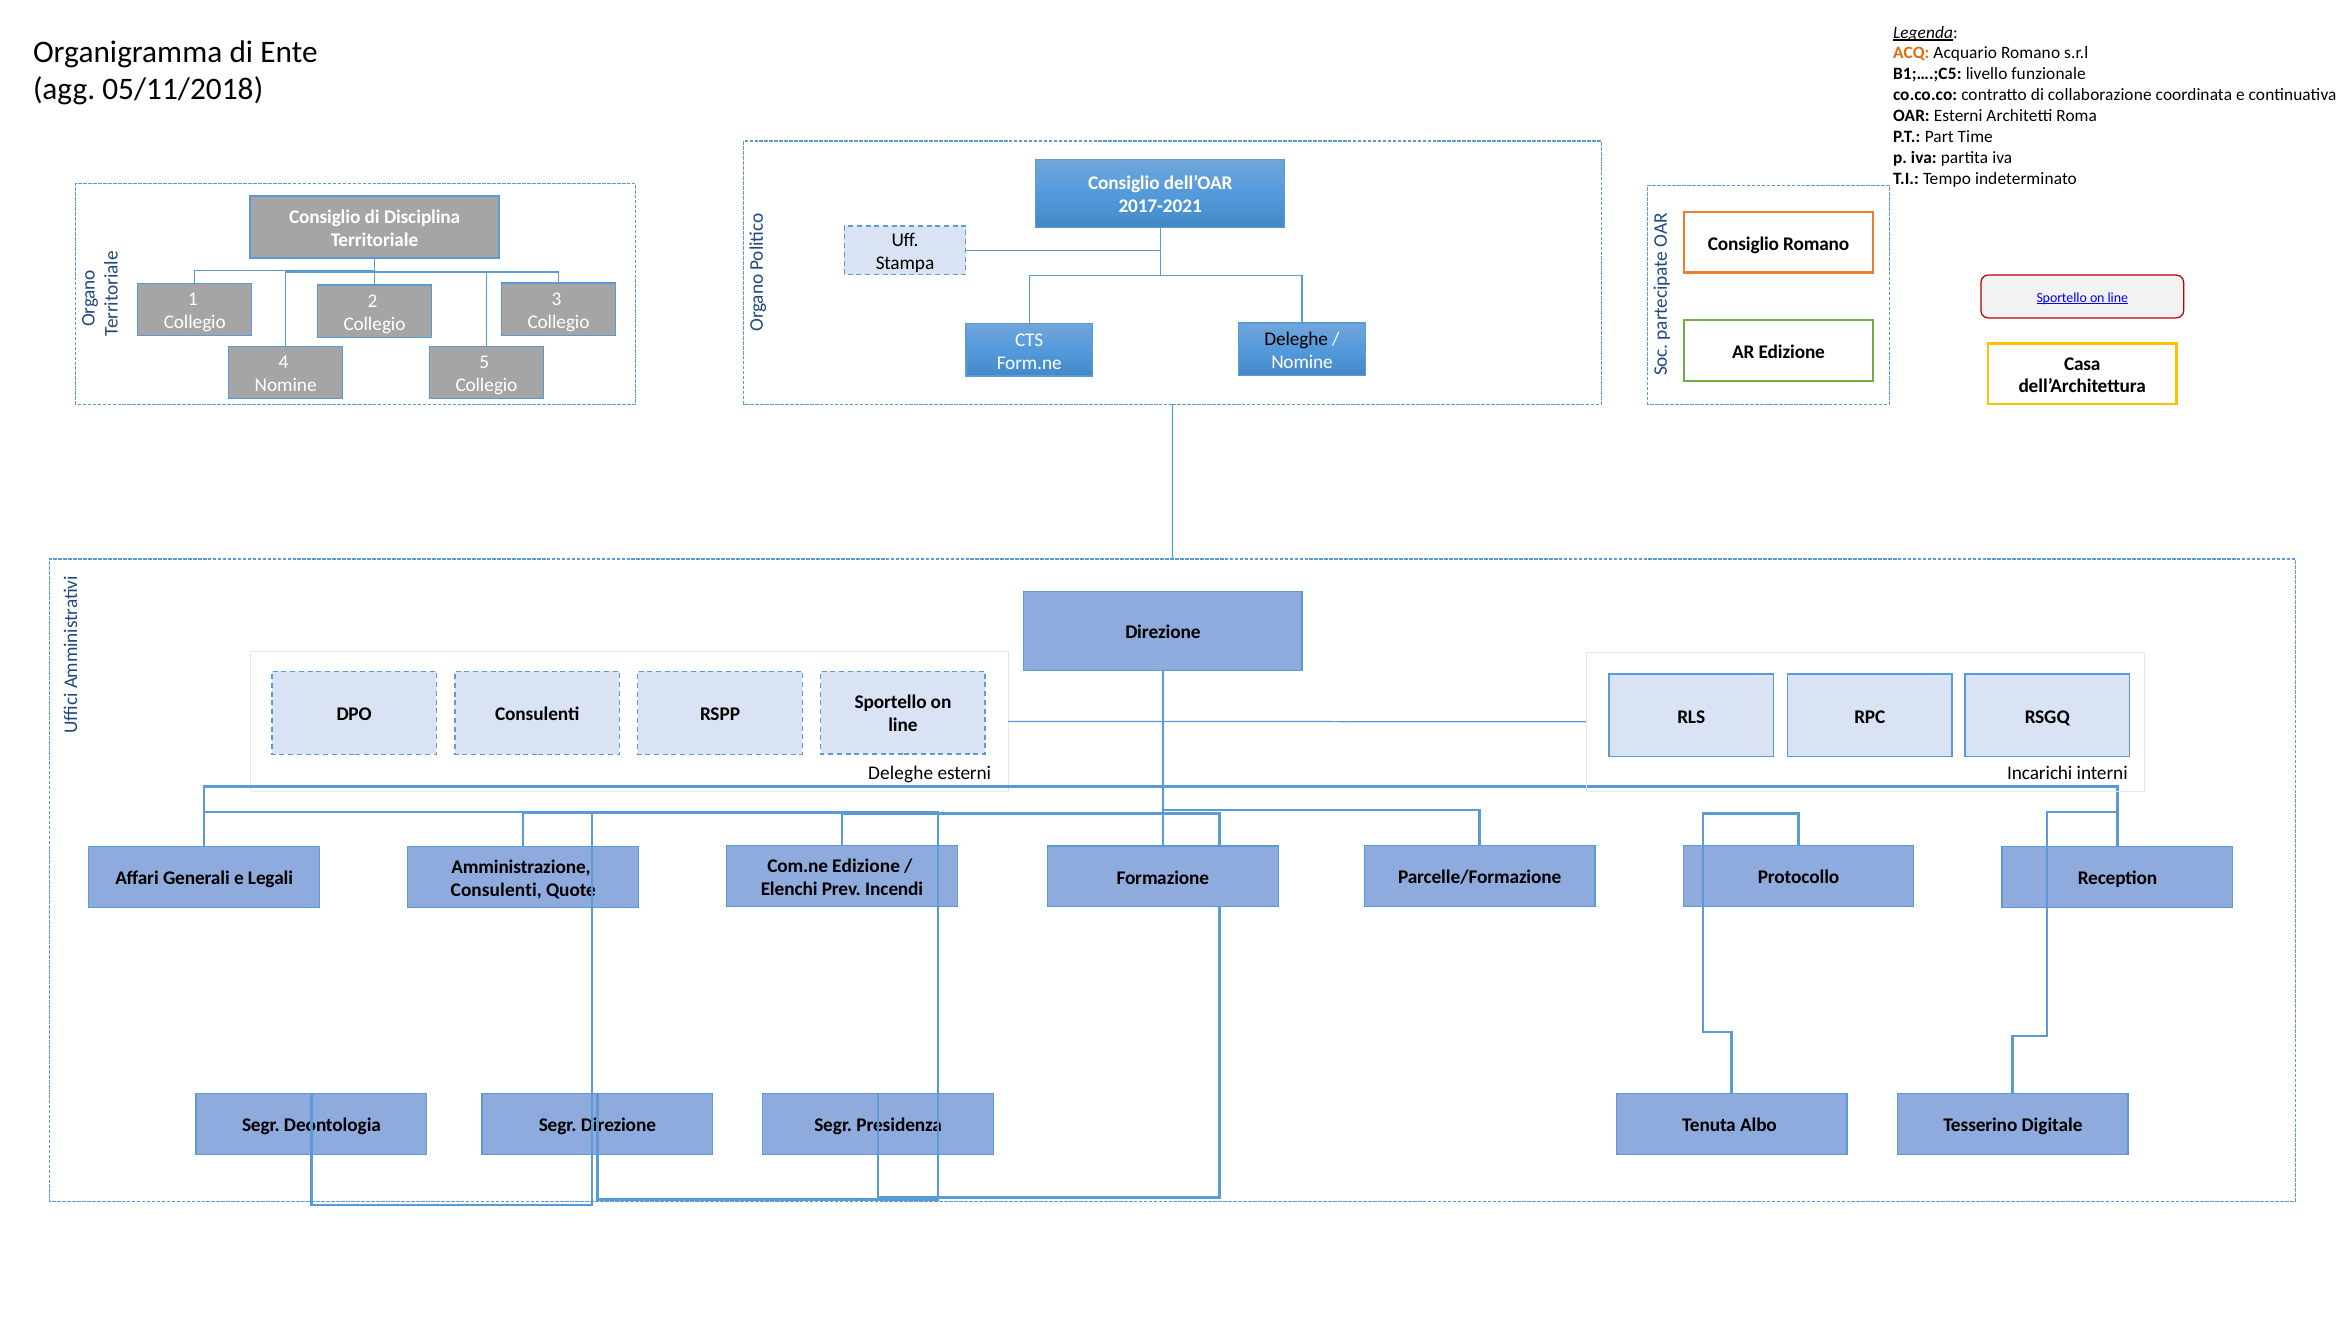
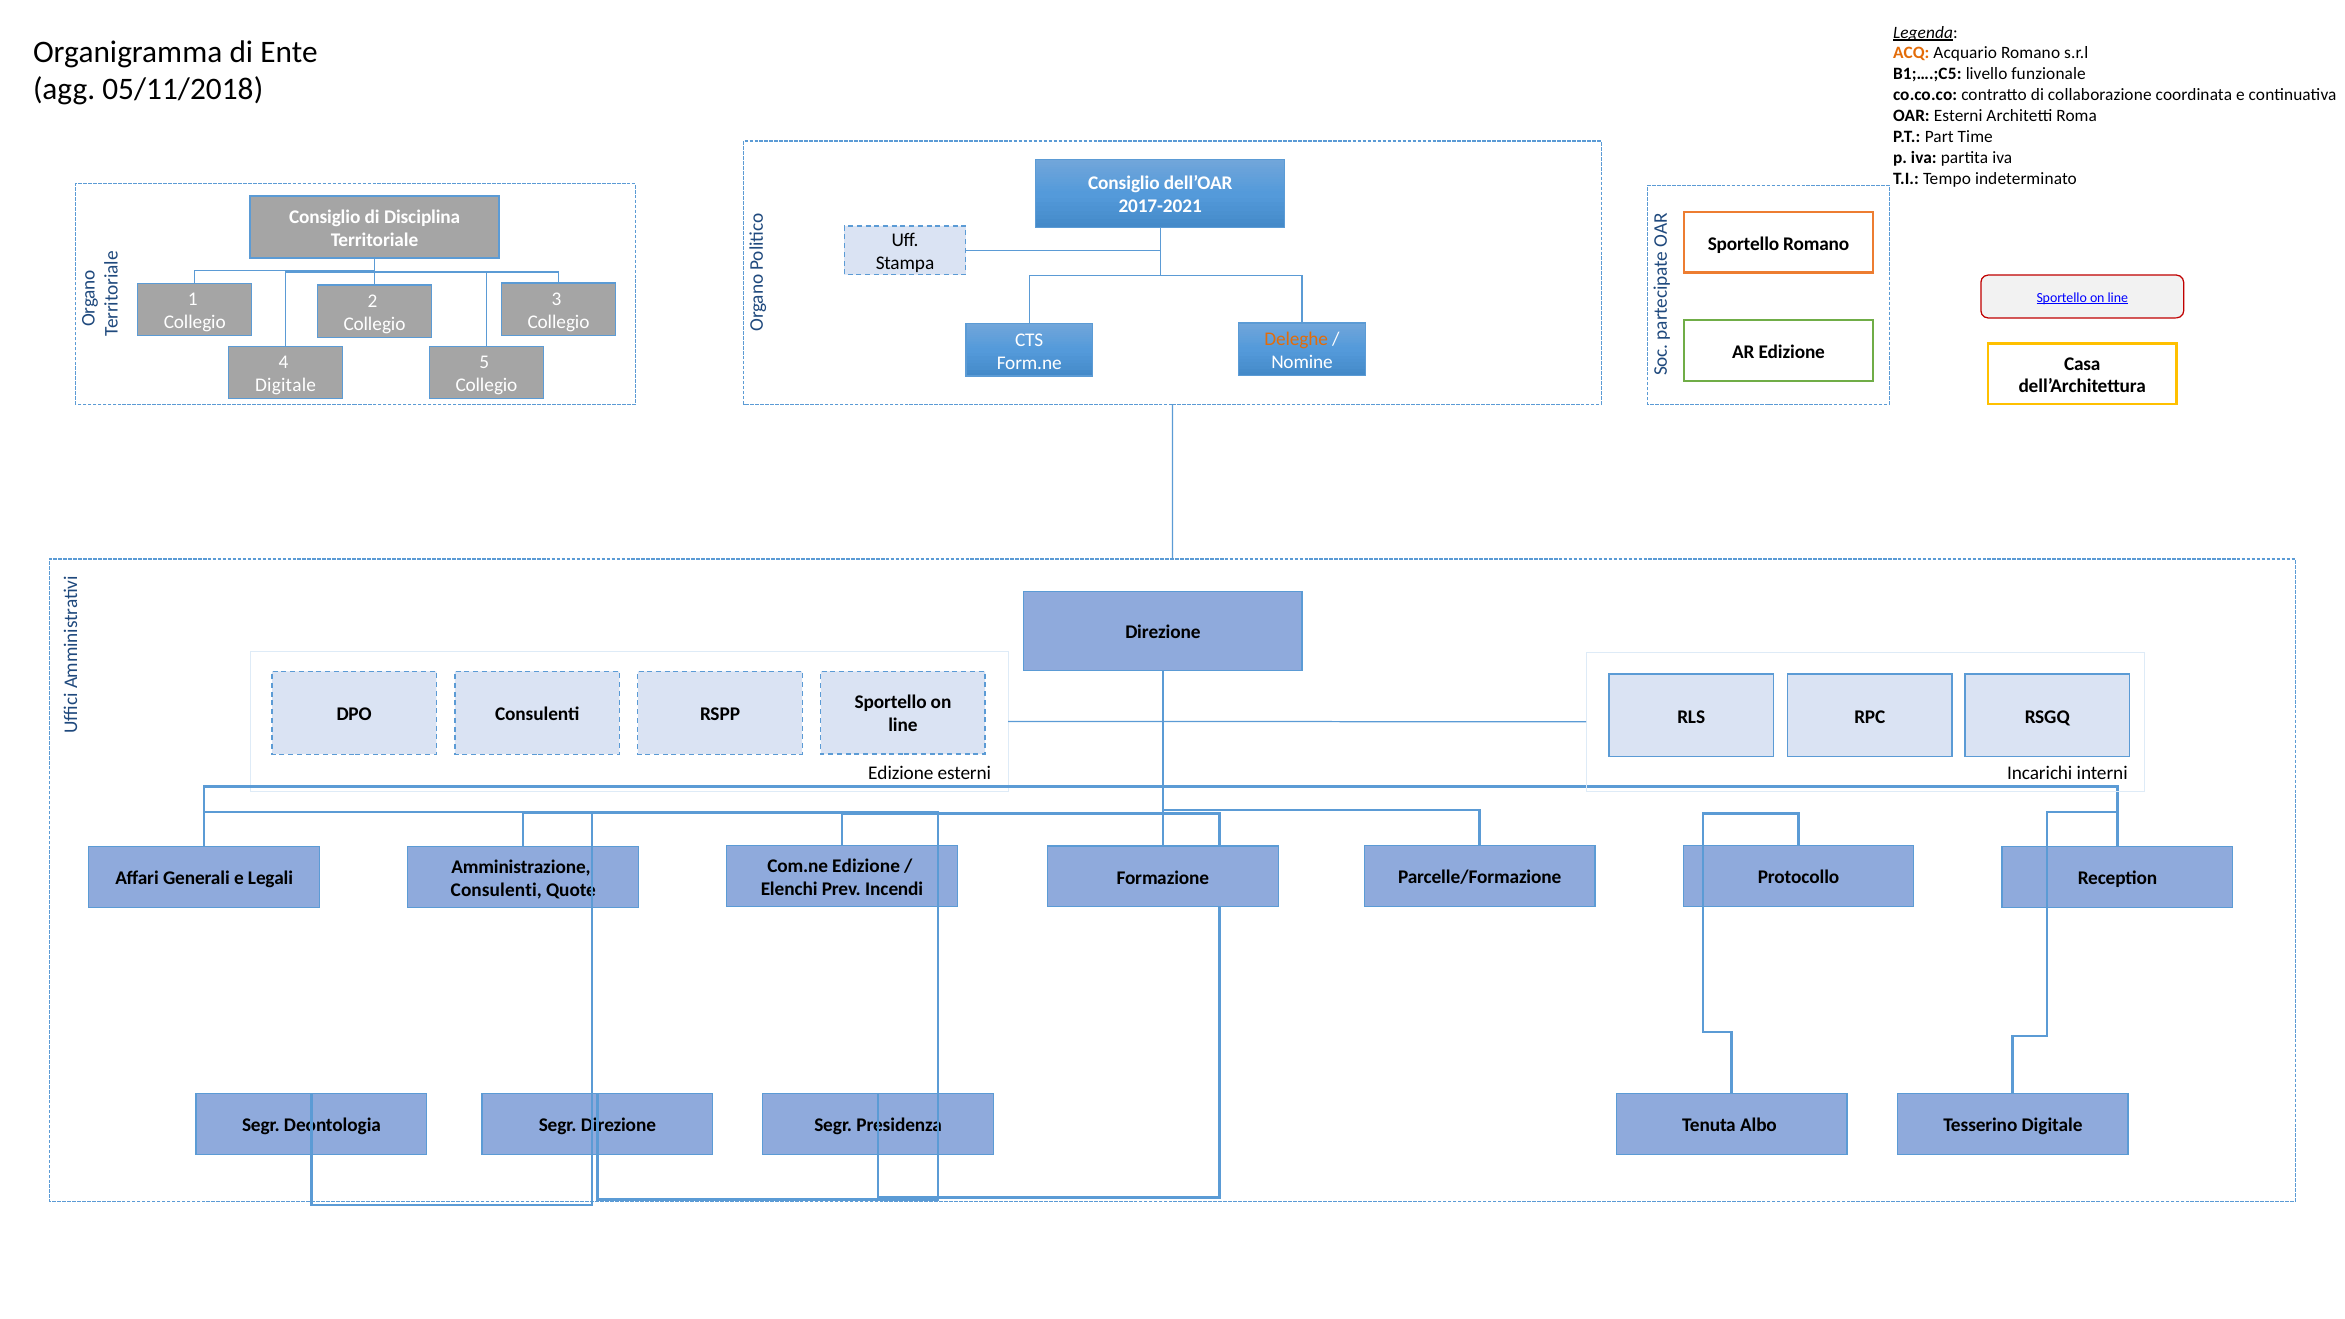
Consiglio: Consiglio -> Sportello (1743, 244)
Deleghe colour: black -> orange (1296, 339)
Nomine: Nomine -> Digitale (286, 385)
Deleghe: Deleghe -> Edizione (901, 773)
